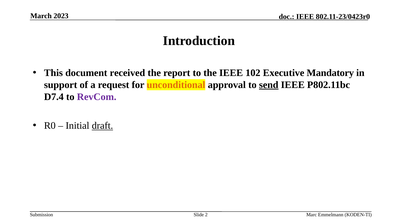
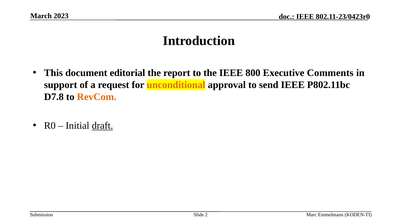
received: received -> editorial (127, 73)
102: 102 -> 800 (253, 73)
Mandatory: Mandatory -> Comments (330, 73)
send underline: present -> none (269, 85)
D7.4: D7.4 -> D7.8 (54, 97)
RevCom colour: purple -> orange (97, 97)
